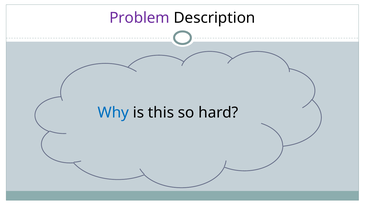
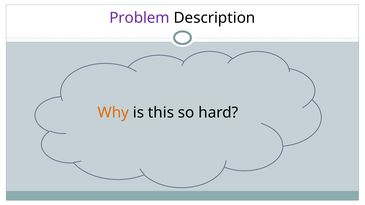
Why colour: blue -> orange (113, 113)
